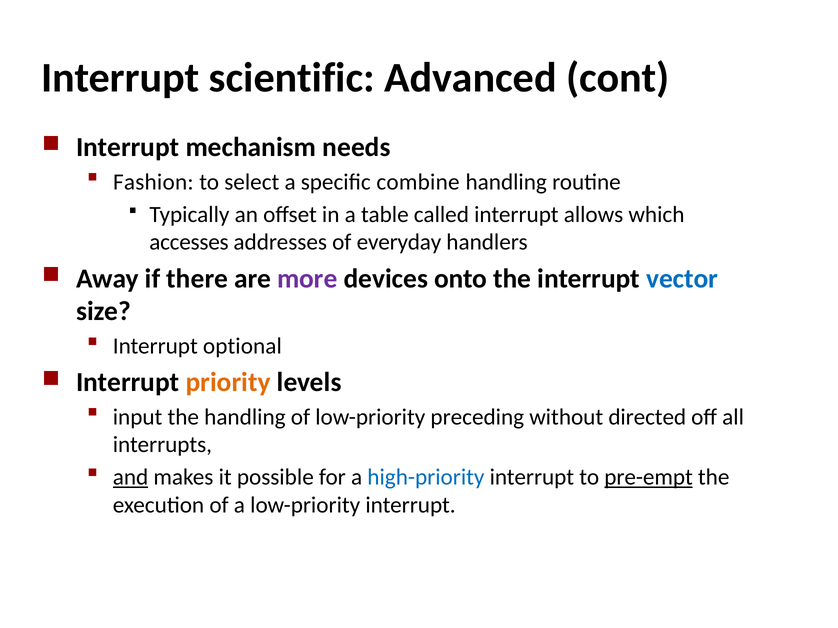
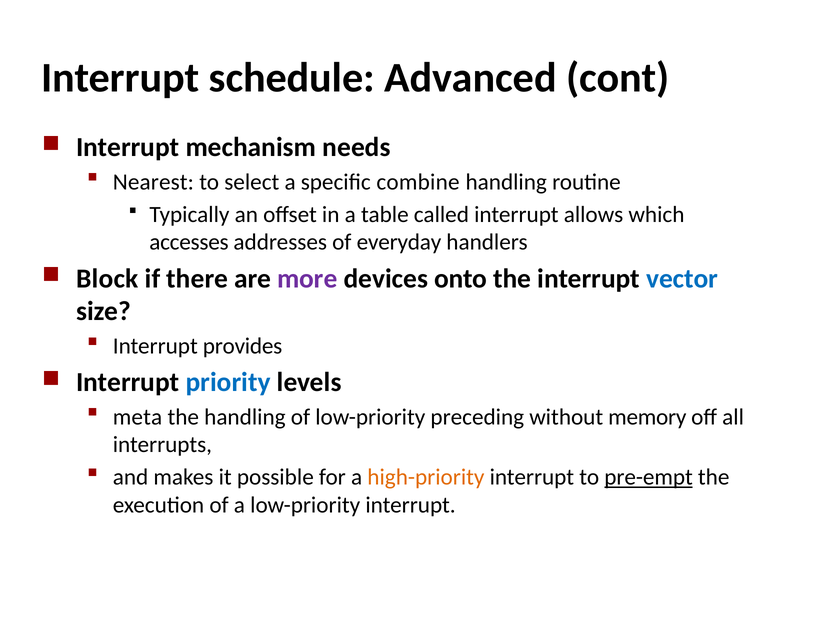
scientific: scientific -> schedule (292, 78)
Fashion: Fashion -> Nearest (153, 182)
Away: Away -> Block (107, 279)
optional: optional -> provides (243, 346)
priority colour: orange -> blue (228, 382)
input: input -> meta (137, 417)
directed: directed -> memory (647, 417)
and underline: present -> none (131, 478)
high-priority colour: blue -> orange (426, 478)
